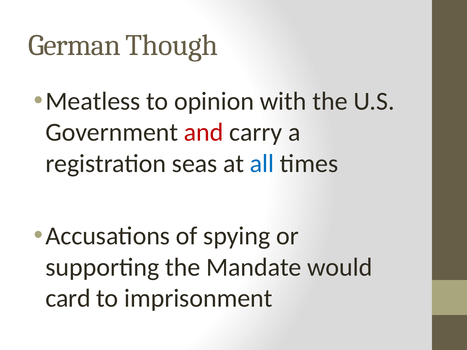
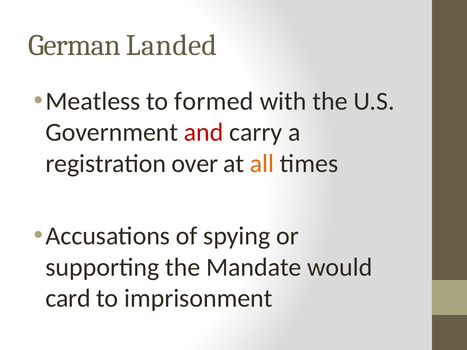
Though: Though -> Landed (172, 45)
opinion: opinion -> formed (214, 101)
seas: seas -> over (195, 164)
all colour: blue -> orange (262, 164)
